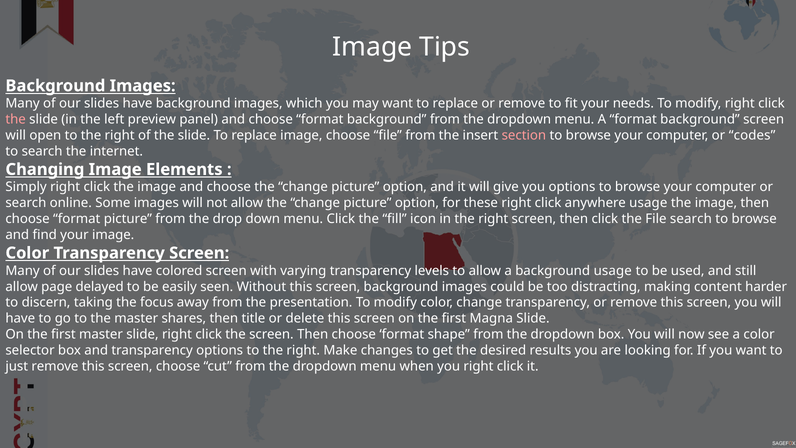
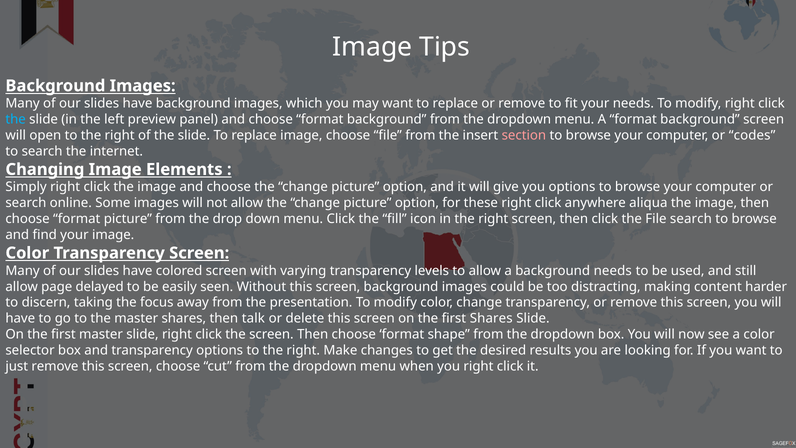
the colour: pink -> light blue (16, 119)
anywhere usage: usage -> aliqua (648, 203)
background usage: usage -> needs (613, 271)
title: title -> talk (253, 318)
first Magna: Magna -> Shares (491, 318)
